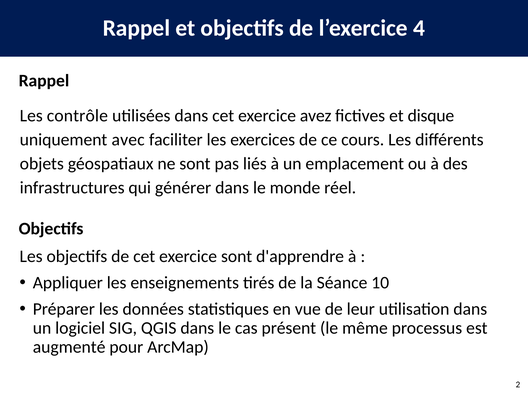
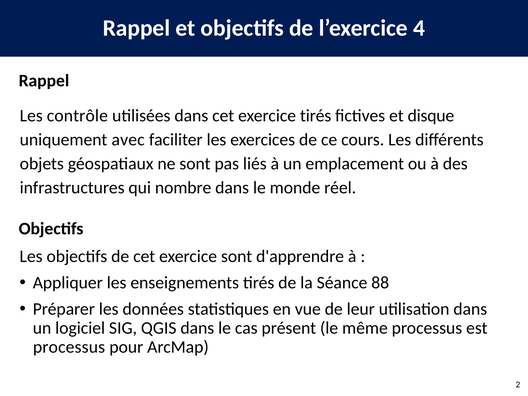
exercice avez: avez -> tirés (316, 116)
générer: générer -> nombre (183, 188)
10: 10 -> 88 (380, 283)
augmenté: augmenté -> processus (69, 347)
